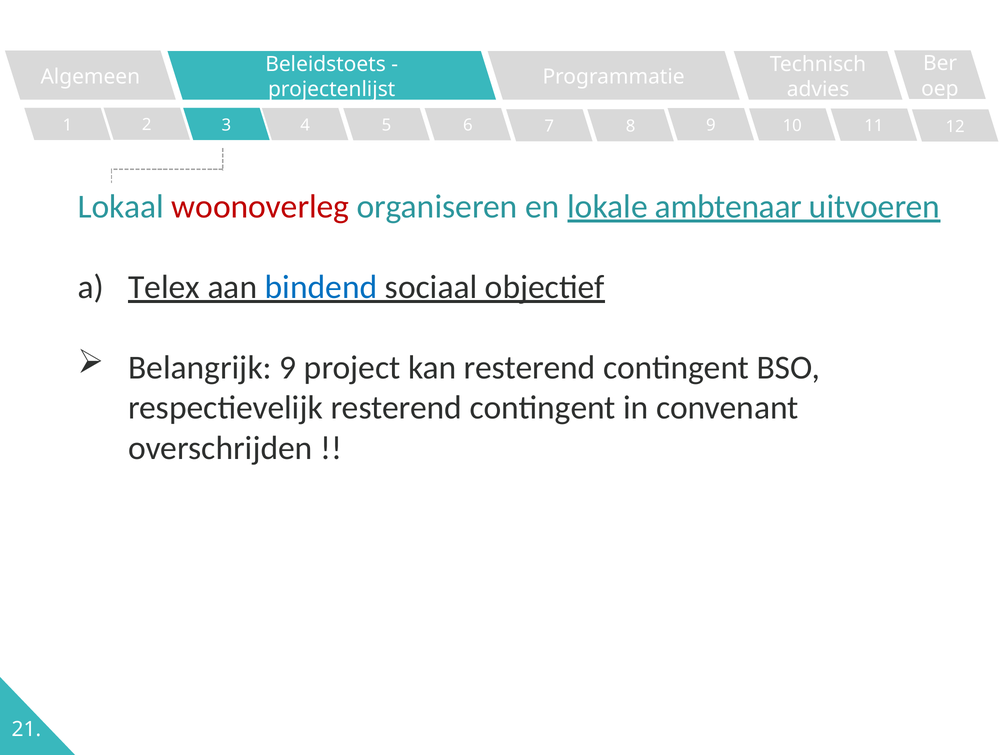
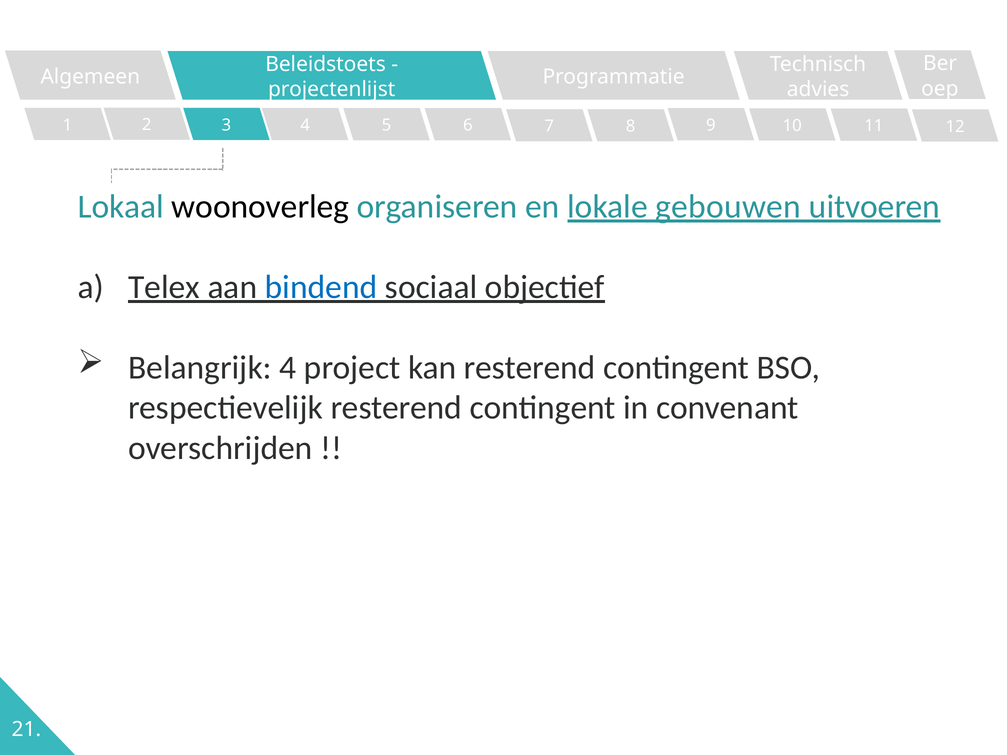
woonoverleg colour: red -> black (260, 207)
ambtenaar: ambtenaar -> gebouwen (728, 207)
Belangrijk 9: 9 -> 4 (288, 368)
